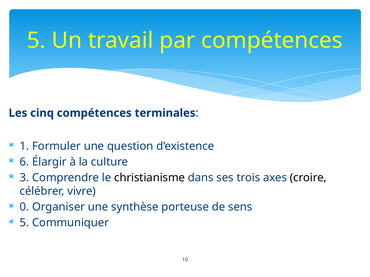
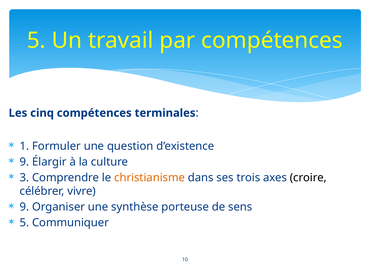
6: 6 -> 9 (24, 162)
christianisme colour: black -> orange (150, 178)
0: 0 -> 9 (24, 207)
